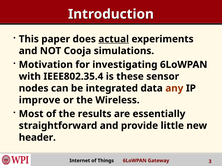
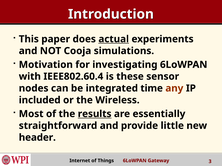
IEEE802.35.4: IEEE802.35.4 -> IEEE802.60.4 (73, 77)
data: data -> time (152, 89)
improve: improve -> included (40, 100)
results underline: none -> present (95, 114)
